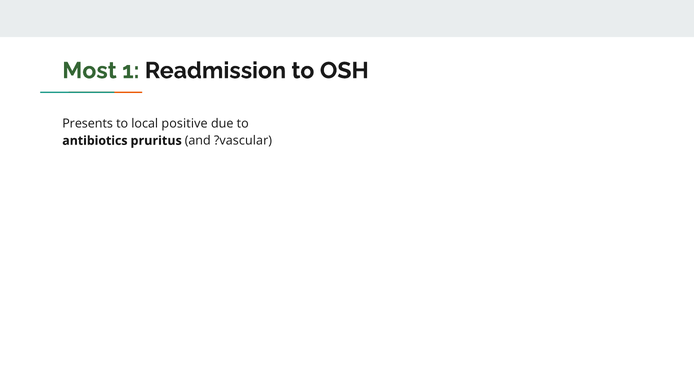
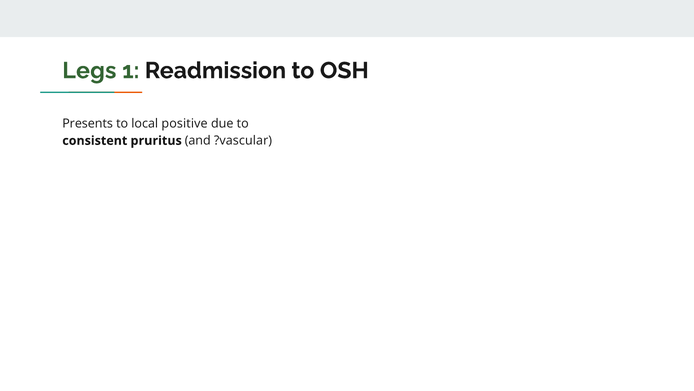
Most: Most -> Legs (89, 70)
antibiotics: antibiotics -> consistent (95, 140)
